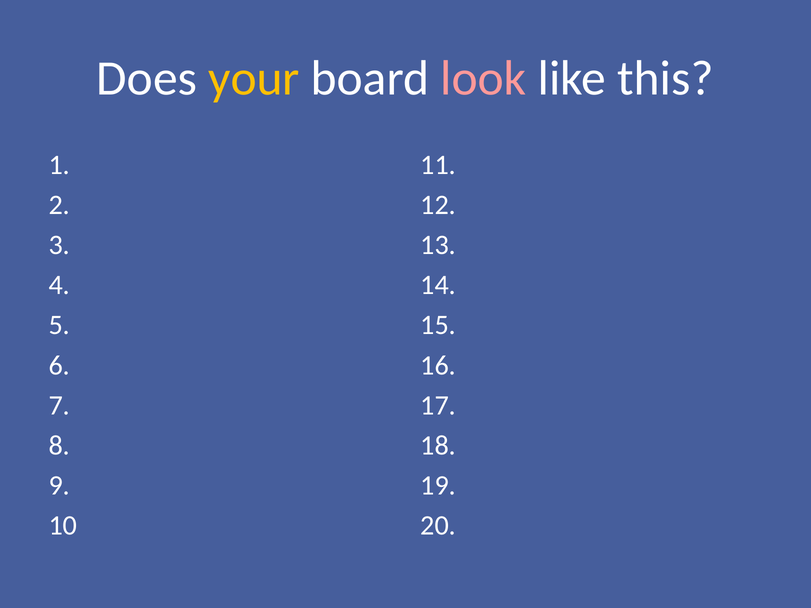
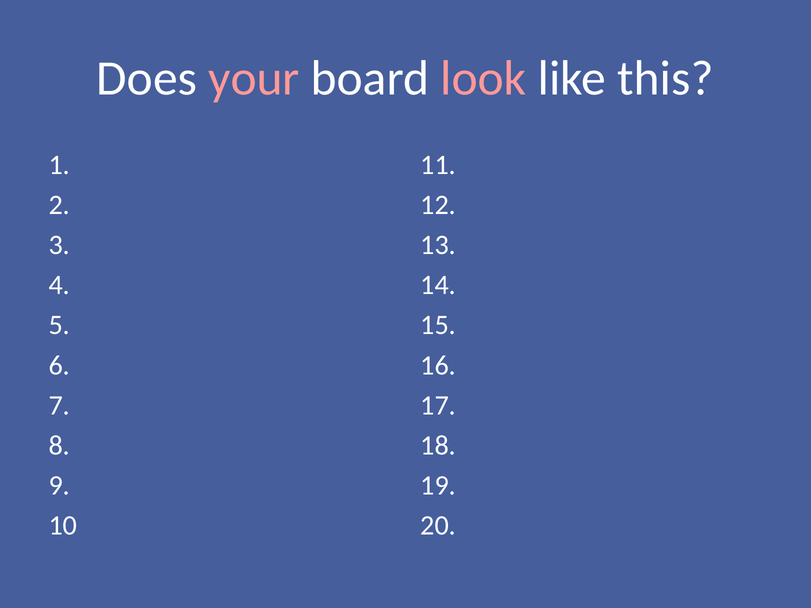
your colour: yellow -> pink (254, 79)
